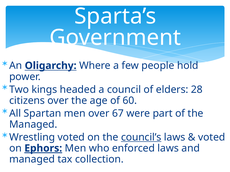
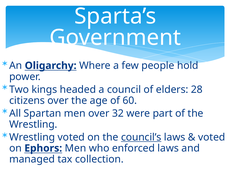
67: 67 -> 32 (118, 114)
Managed: Managed -> Wrestling (33, 125)
Ephors underline: present -> none (43, 149)
